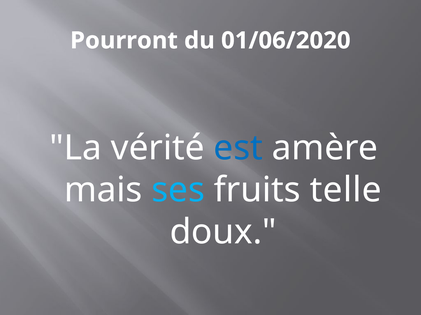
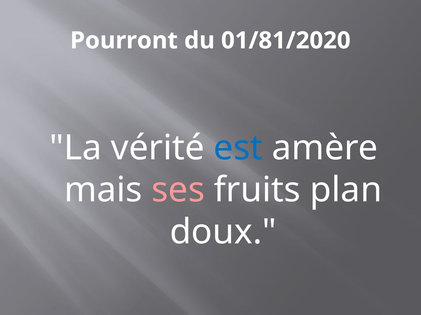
01/06/2020: 01/06/2020 -> 01/81/2020 (286, 41)
ses colour: light blue -> pink (178, 190)
telle: telle -> plan (346, 190)
